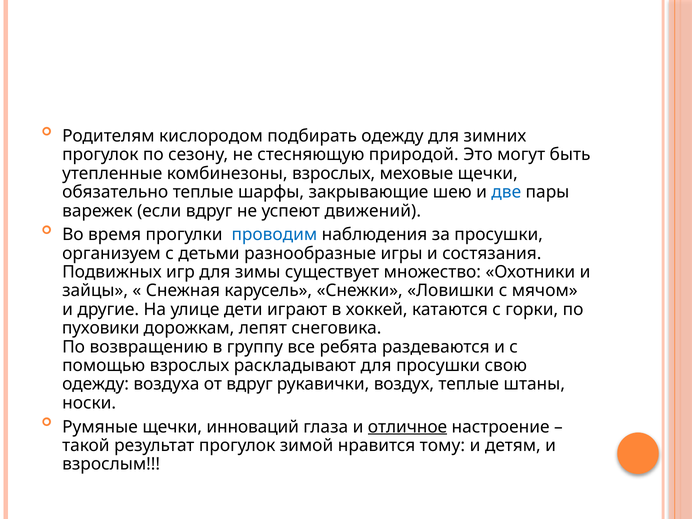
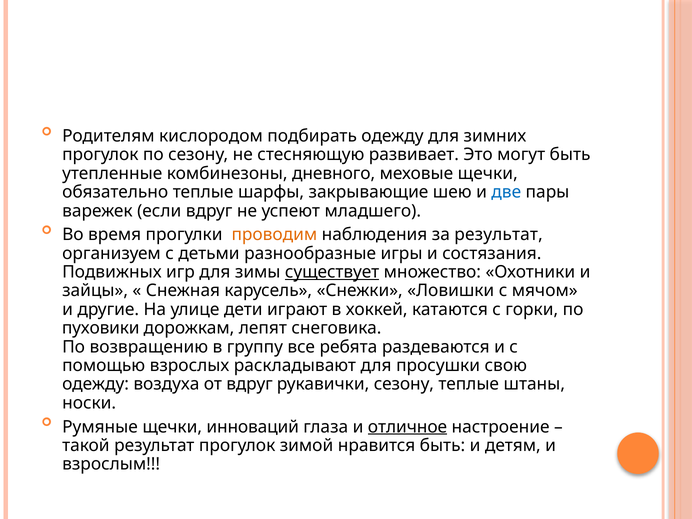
природой: природой -> развивает (414, 155)
комбинезоны взрослых: взрослых -> дневного (334, 173)
движений: движений -> младшего (373, 211)
проводим colour: blue -> orange (274, 235)
за просушки: просушки -> результат (499, 235)
существует underline: none -> present (332, 272)
рукавички воздух: воздух -> сезону (404, 384)
нравится тому: тому -> быть (442, 445)
